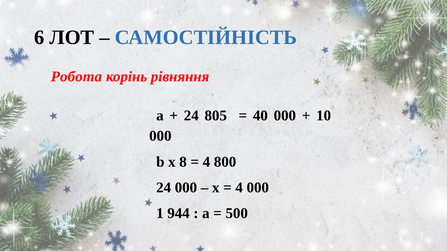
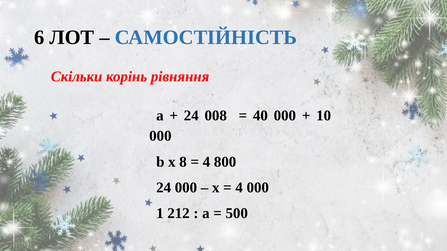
Робота: Робота -> Скільки (77, 77)
805: 805 -> 008 (216, 116)
944: 944 -> 212 (179, 214)
